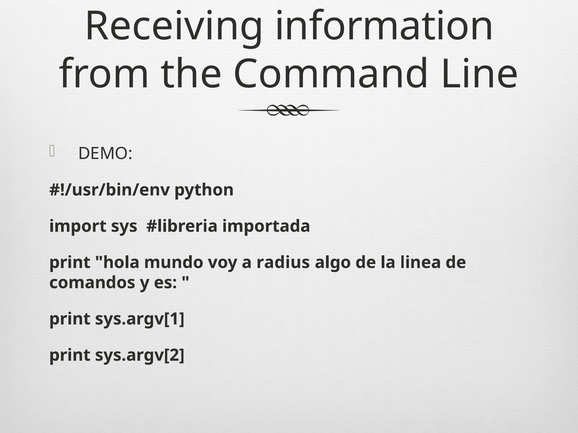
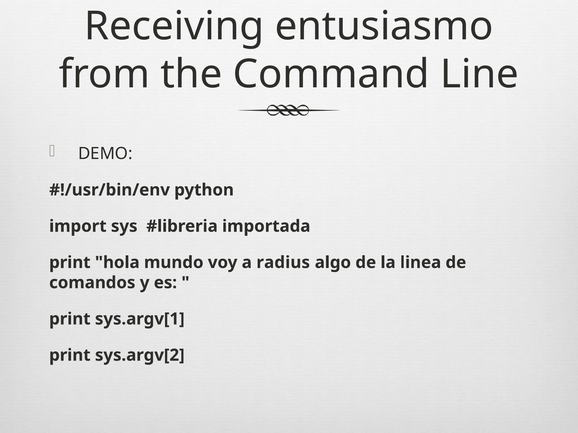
information: information -> entusiasmo (384, 26)
